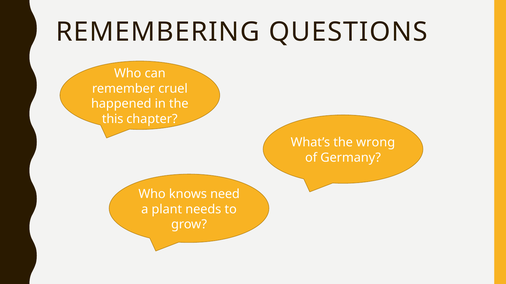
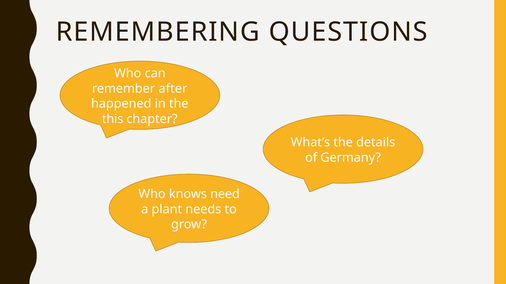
cruel: cruel -> after (173, 89)
wrong: wrong -> details (376, 143)
